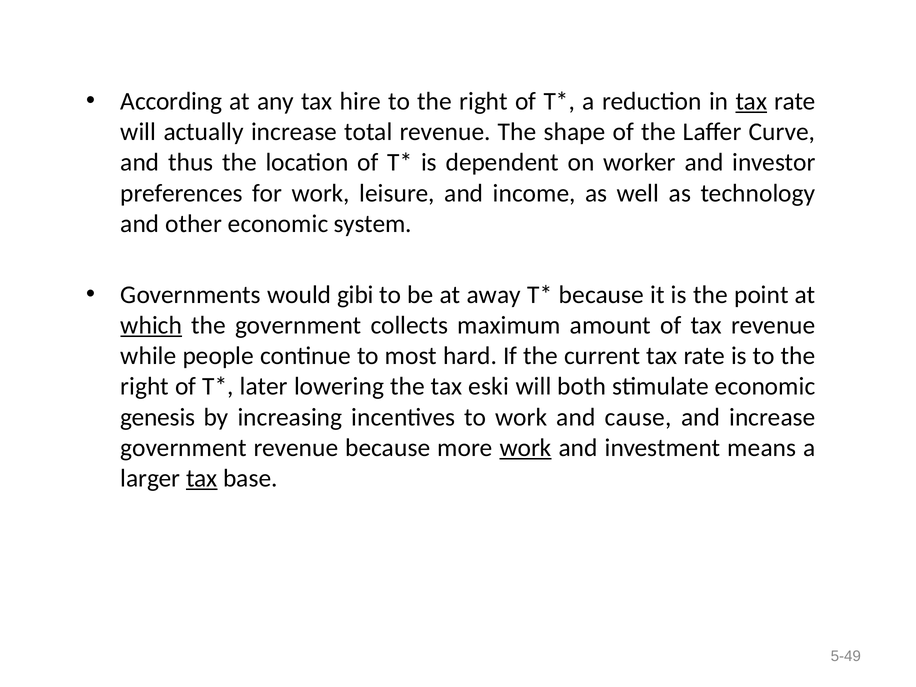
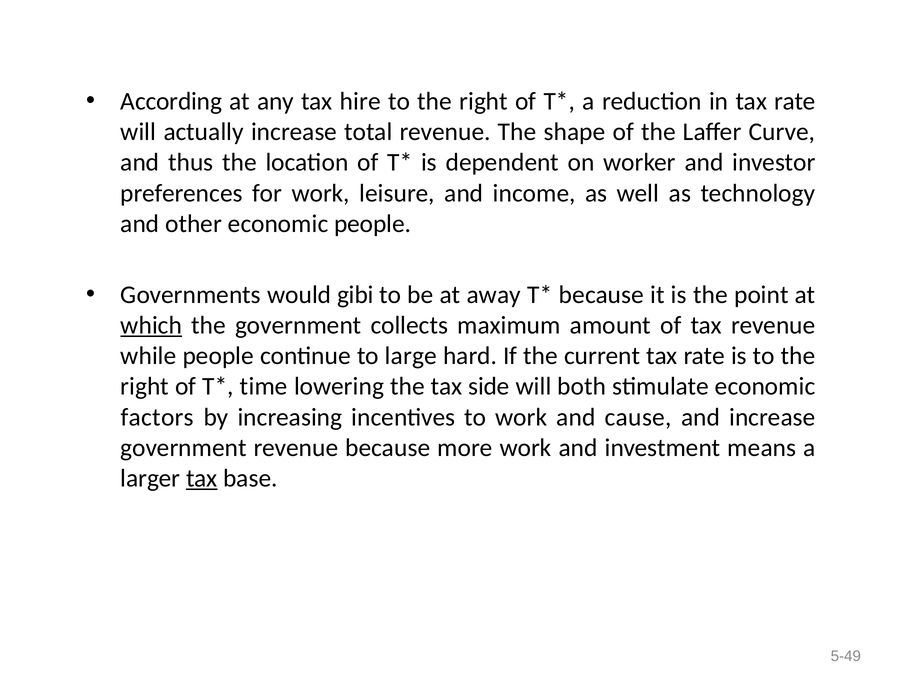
tax underline: present -> none (751, 101)
economic system: system -> people (373, 224)
most: most -> large (411, 356)
later: later -> time (264, 387)
eski: eski -> side (489, 387)
genesis: genesis -> factors (157, 417)
work underline: present -> none (526, 448)
